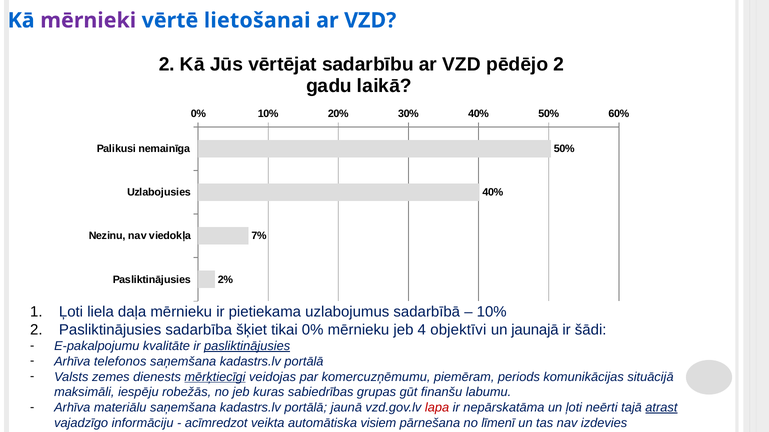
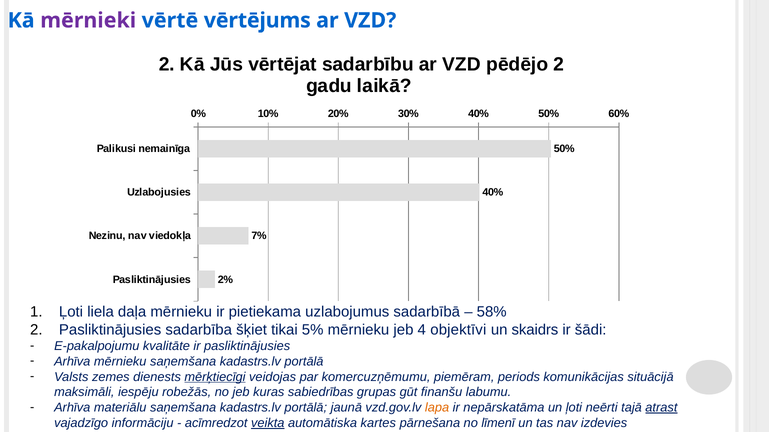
lietošanai: lietošanai -> vērtējums (257, 20)
10%: 10% -> 58% (492, 312)
tikai 0%: 0% -> 5% (313, 330)
jaunajā: jaunajā -> skaidrs (535, 330)
pasliktinājusies underline: present -> none (247, 347)
Arhīva telefonos: telefonos -> mērnieku (120, 362)
lapa colour: red -> orange (437, 408)
veikta underline: none -> present (268, 423)
visiem: visiem -> kartes (378, 423)
